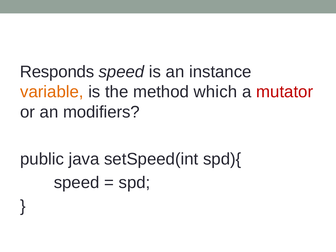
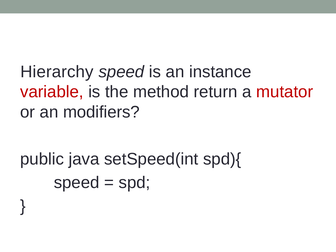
Responds: Responds -> Hierarchy (57, 72)
variable colour: orange -> red (52, 92)
which: which -> return (216, 92)
